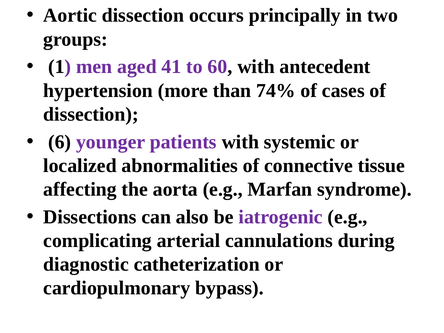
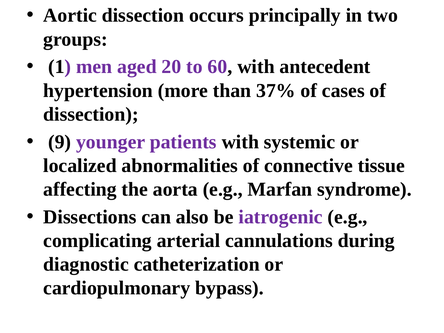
41: 41 -> 20 (171, 67)
74%: 74% -> 37% (276, 91)
6: 6 -> 9 (60, 142)
